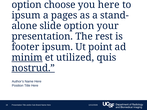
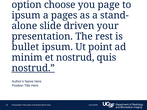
you here: here -> page (109, 5)
slide option: option -> driven (79, 26)
footer: footer -> bullet (25, 47)
minim underline: present -> none (27, 58)
et utilized: utilized -> nostrud (75, 58)
